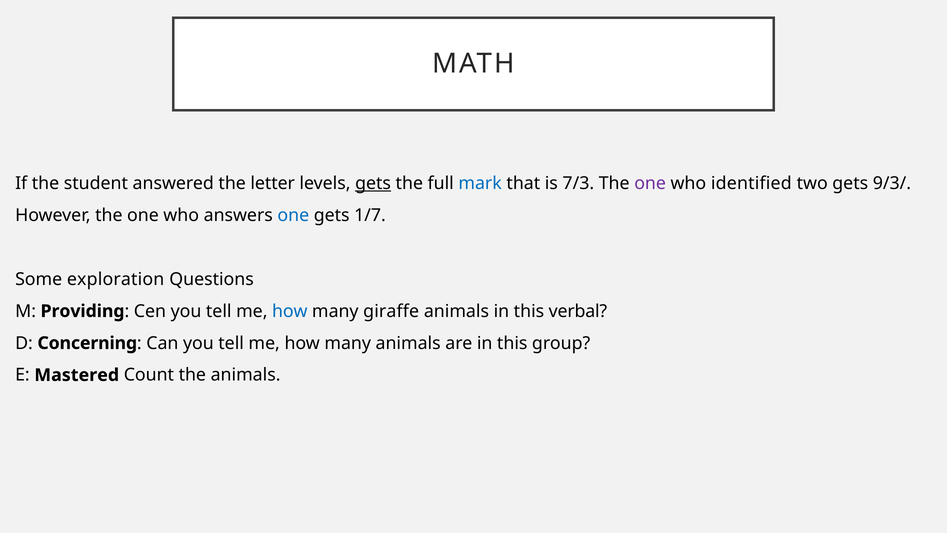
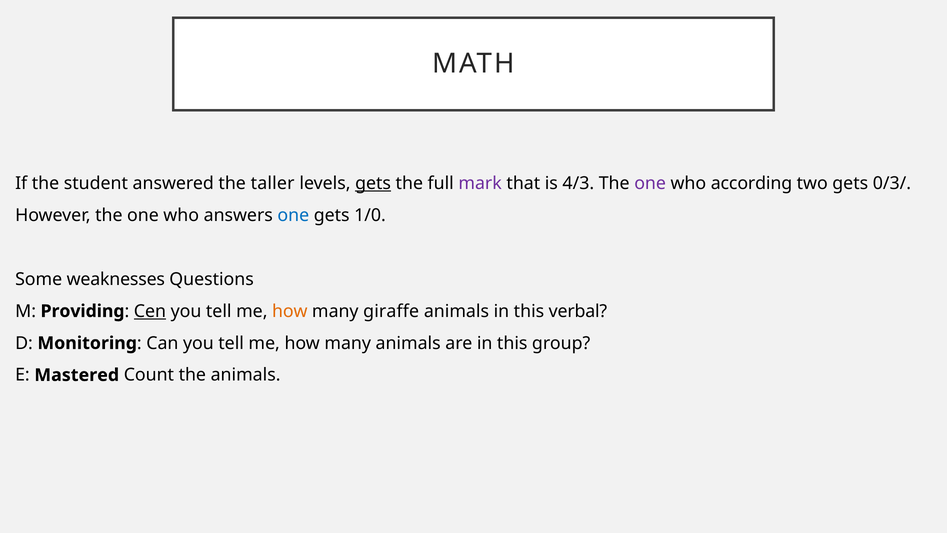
letter: letter -> taller (273, 183)
mark colour: blue -> purple (480, 183)
7/3: 7/3 -> 4/3 (578, 183)
identified: identified -> according (751, 183)
9/3/: 9/3/ -> 0/3/ (892, 183)
1/7: 1/7 -> 1/0 (370, 215)
exploration: exploration -> weaknesses (116, 279)
Cen underline: none -> present (150, 311)
how colour: blue -> orange (290, 311)
Concerning: Concerning -> Monitoring (87, 343)
